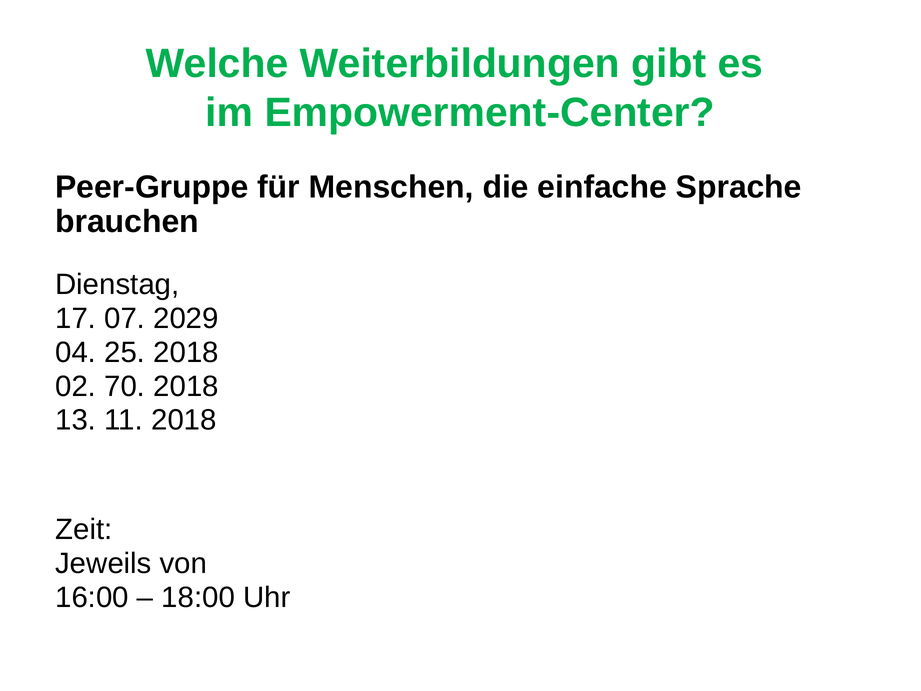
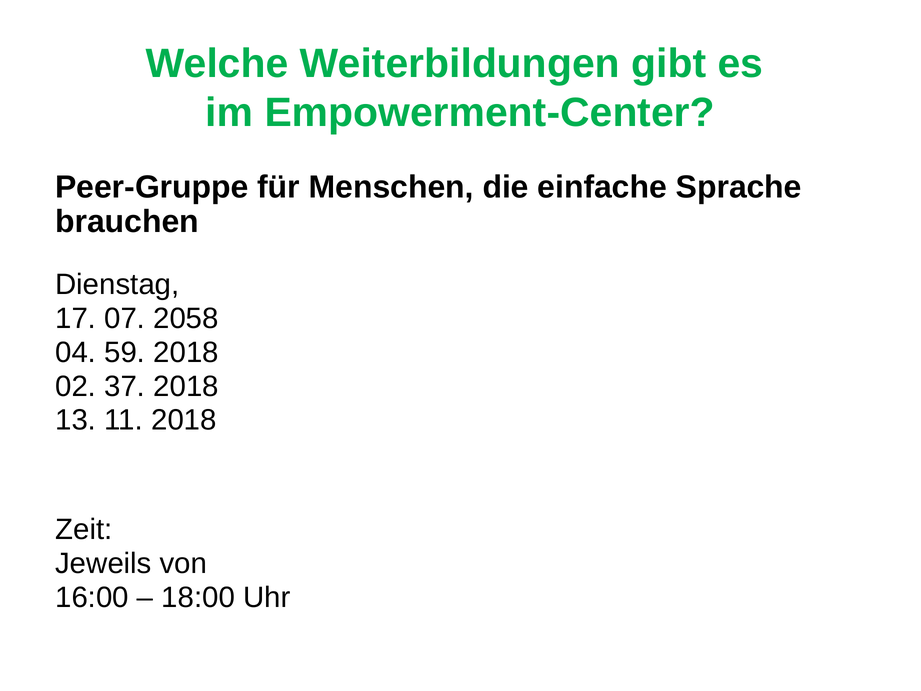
2029: 2029 -> 2058 (186, 318)
25: 25 -> 59 (125, 352)
70: 70 -> 37 (125, 386)
